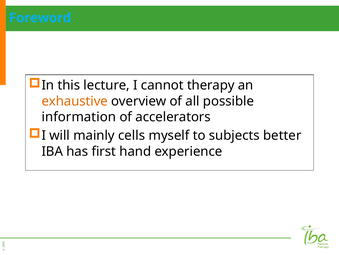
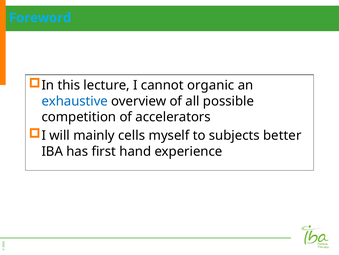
therapy: therapy -> organic (211, 85)
exhaustive colour: orange -> blue (75, 101)
information: information -> competition (79, 117)
